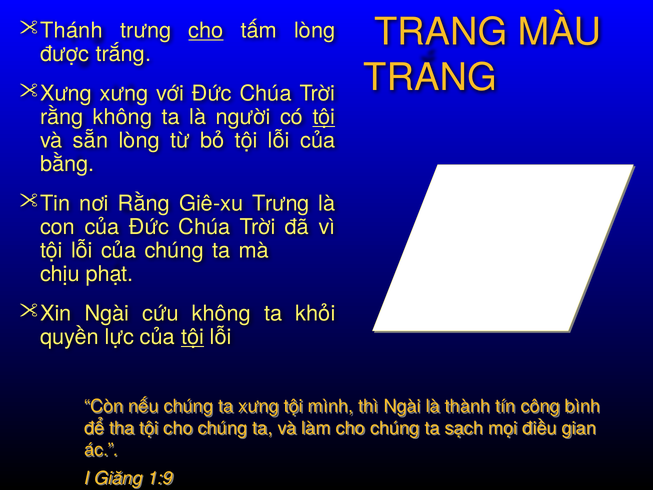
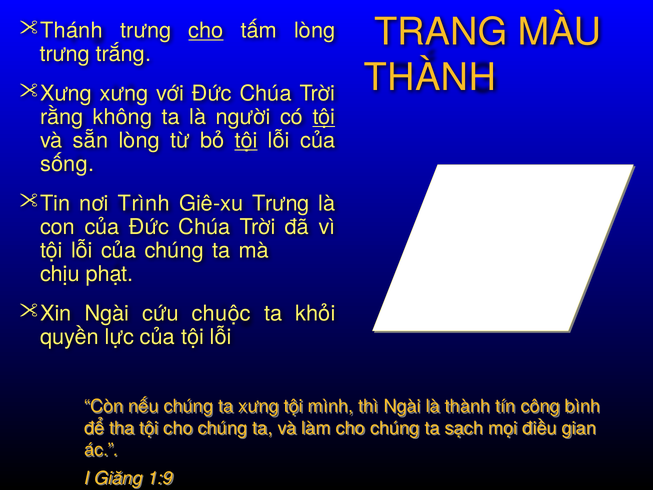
được: được -> trưng (65, 54)
TRANG: TRANG -> THÀNH (430, 78)
tội underline: none -> present (246, 141)
bằng: bằng -> sống (67, 164)
nơi Rằng: Rằng -> Trình (144, 204)
cứu không: không -> chuộc (221, 314)
tội underline: present -> none (192, 337)
